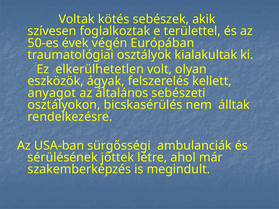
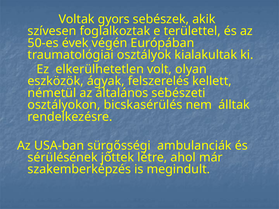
kötés: kötés -> gyors (114, 19)
anyagot: anyagot -> németül (52, 93)
